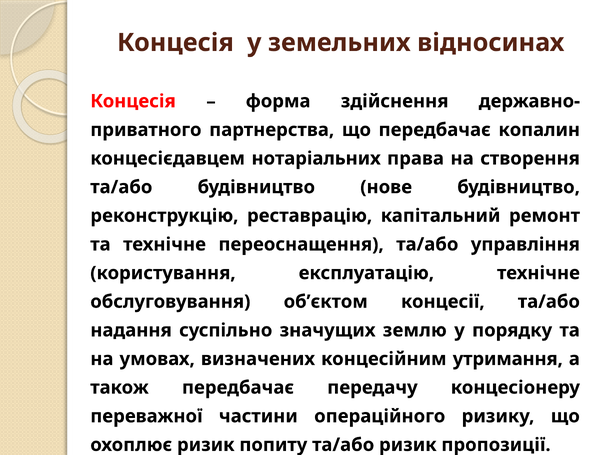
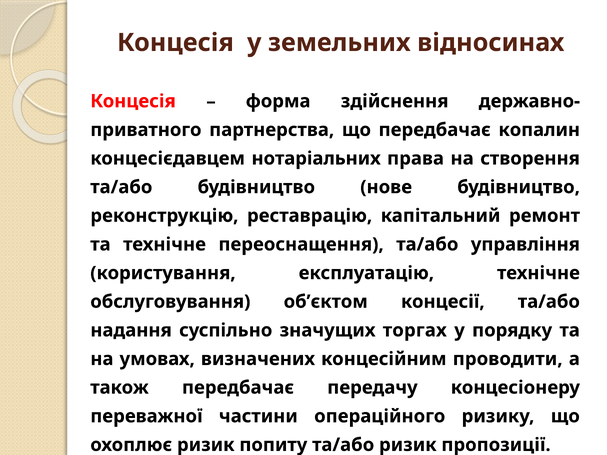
землю: землю -> торгах (415, 330)
утримання: утримання -> проводити (508, 359)
